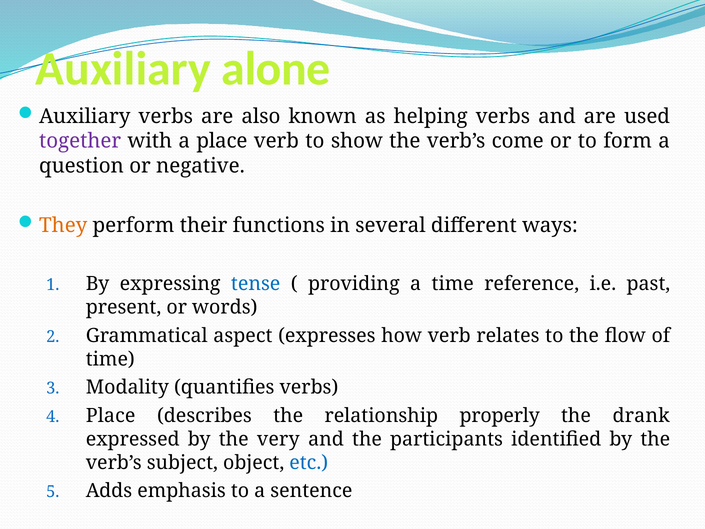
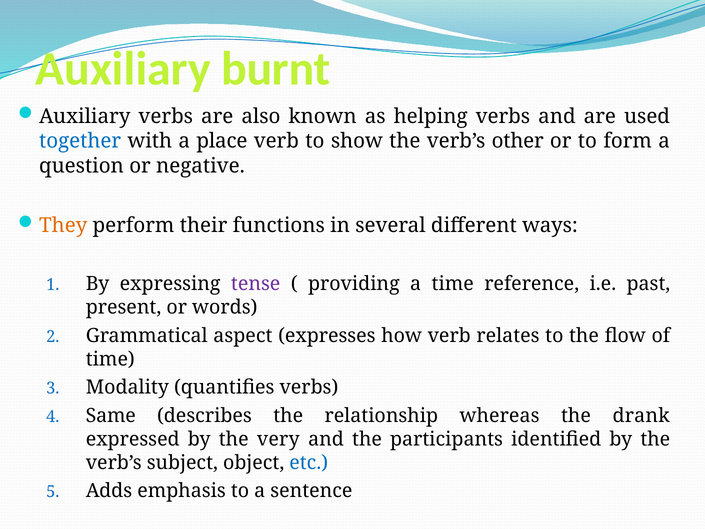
alone: alone -> burnt (276, 69)
together colour: purple -> blue (80, 141)
come: come -> other (518, 141)
tense colour: blue -> purple (256, 284)
Place: Place -> Same (111, 415)
properly: properly -> whereas (500, 415)
